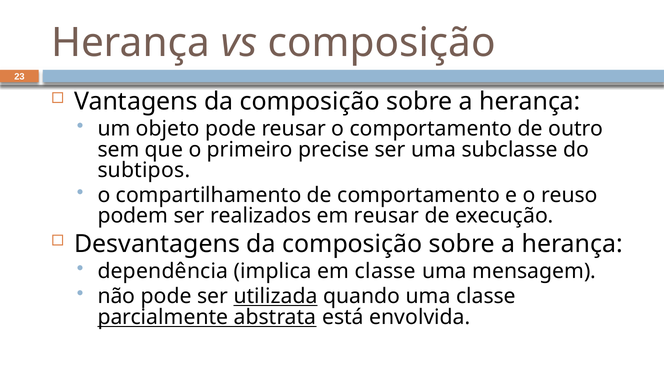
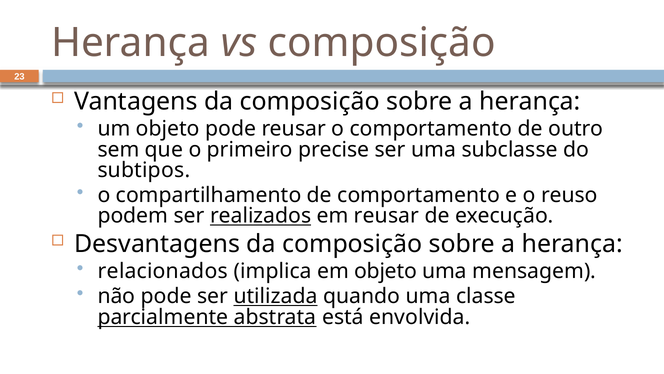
realizados underline: none -> present (261, 216)
dependência: dependência -> relacionados (163, 271)
em classe: classe -> objeto (386, 271)
